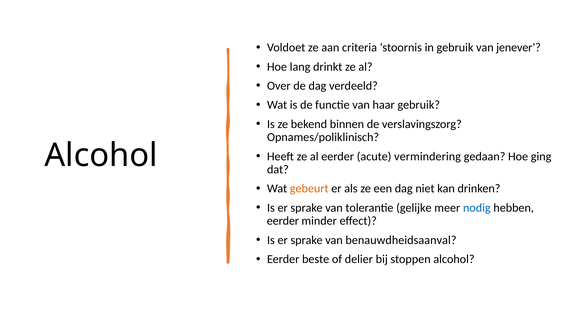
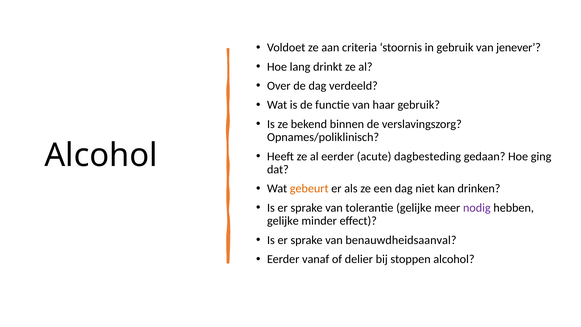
vermindering: vermindering -> dagbesteding (428, 156)
nodig colour: blue -> purple (477, 208)
eerder: eerder -> gelijke (283, 221)
beste: beste -> vanaf (316, 259)
